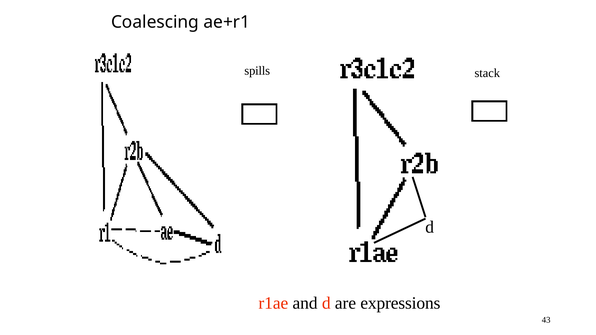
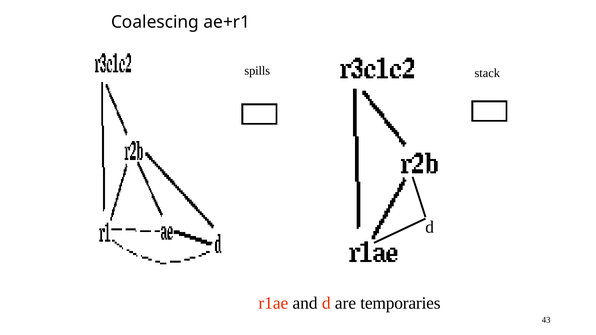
expressions: expressions -> temporaries (400, 303)
